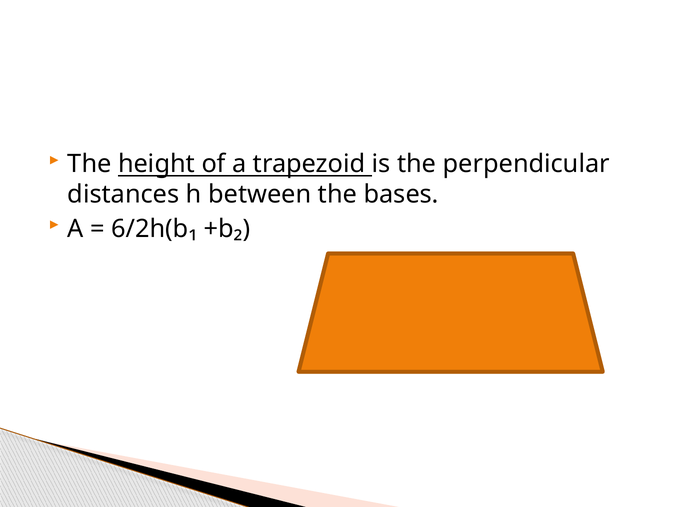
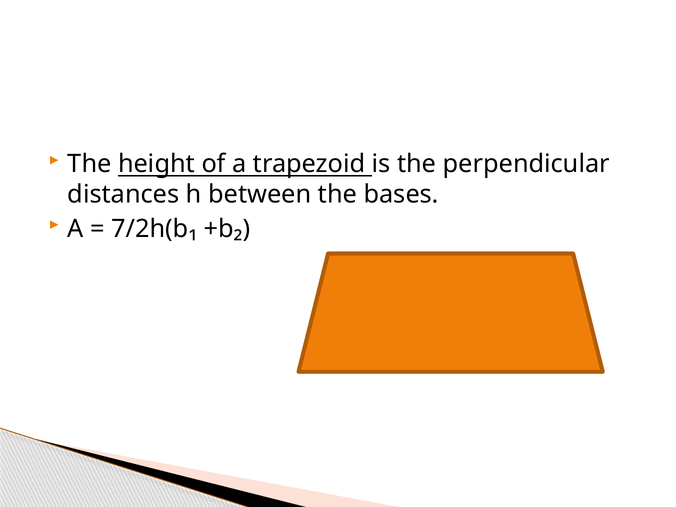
6/2h(b₁: 6/2h(b₁ -> 7/2h(b₁ (154, 229)
